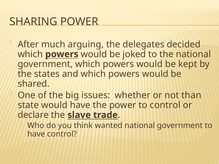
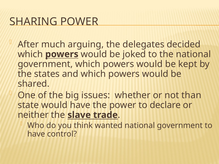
to control: control -> declare (165, 105)
declare: declare -> neither (33, 115)
